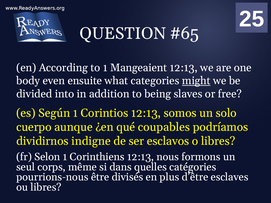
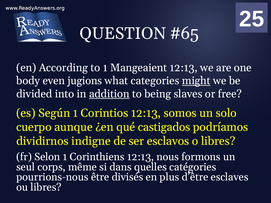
ensuite: ensuite -> jugions (85, 81)
addition underline: none -> present (109, 94)
coupables: coupables -> castigados (164, 127)
